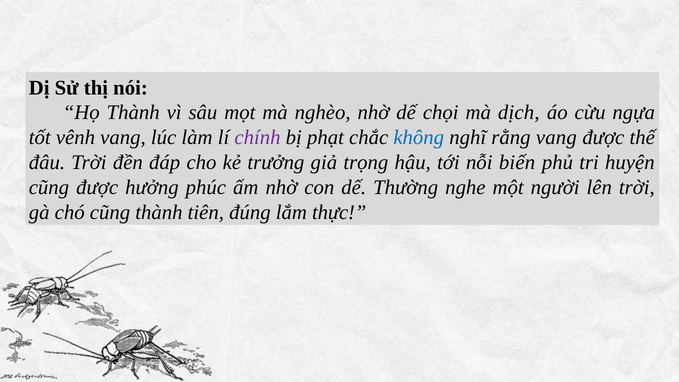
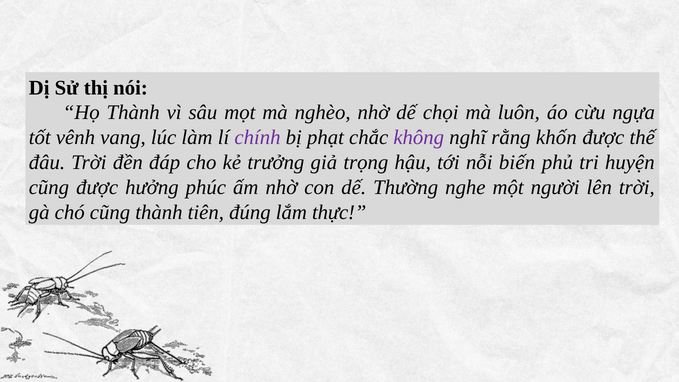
dịch: dịch -> luôn (519, 113)
không colour: blue -> purple (419, 137)
rằng vang: vang -> khốn (556, 137)
